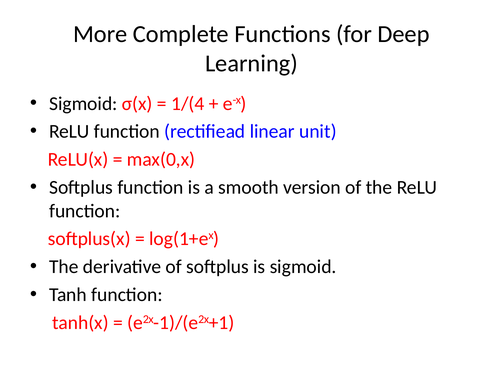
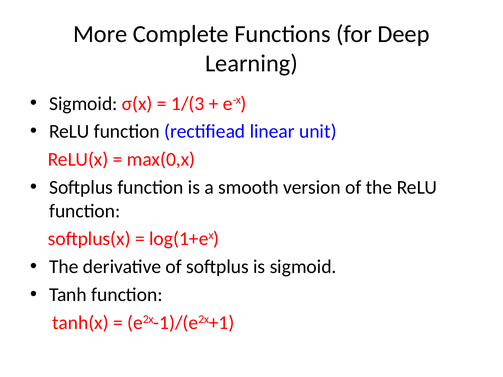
1/(4: 1/(4 -> 1/(3 (188, 104)
